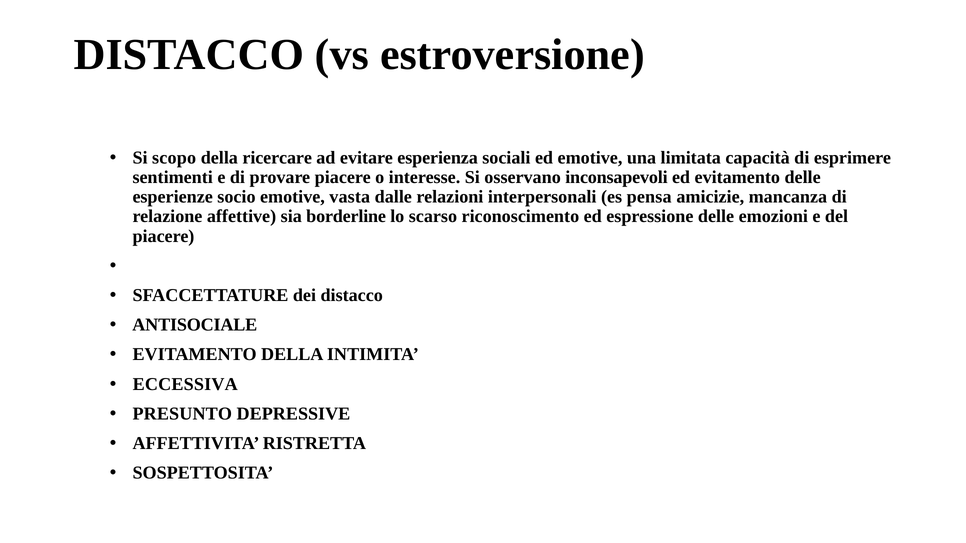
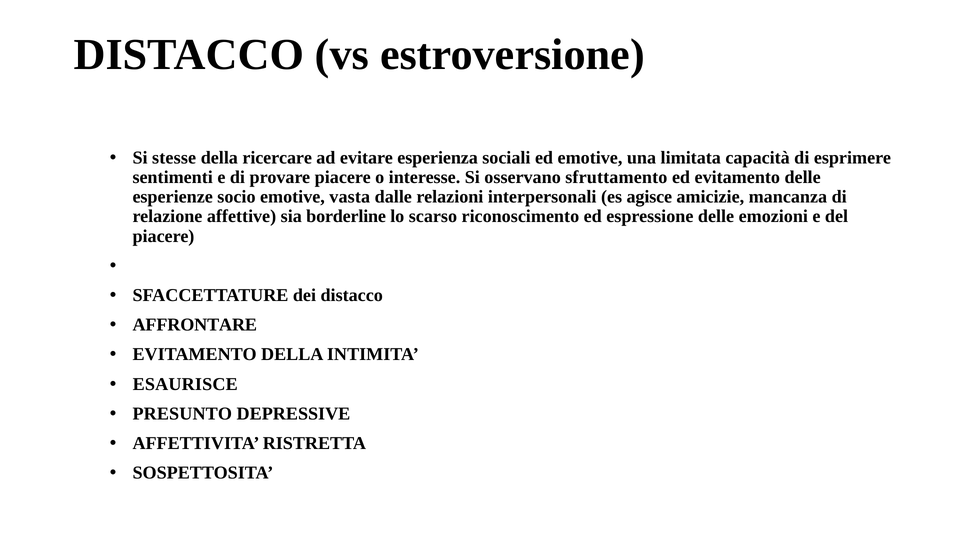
scopo: scopo -> stesse (174, 158)
inconsapevoli: inconsapevoli -> sfruttamento (616, 178)
pensa: pensa -> agisce (649, 197)
ANTISOCIALE: ANTISOCIALE -> AFFRONTARE (195, 325)
ECCESSIVA: ECCESSIVA -> ESAURISCE (185, 384)
